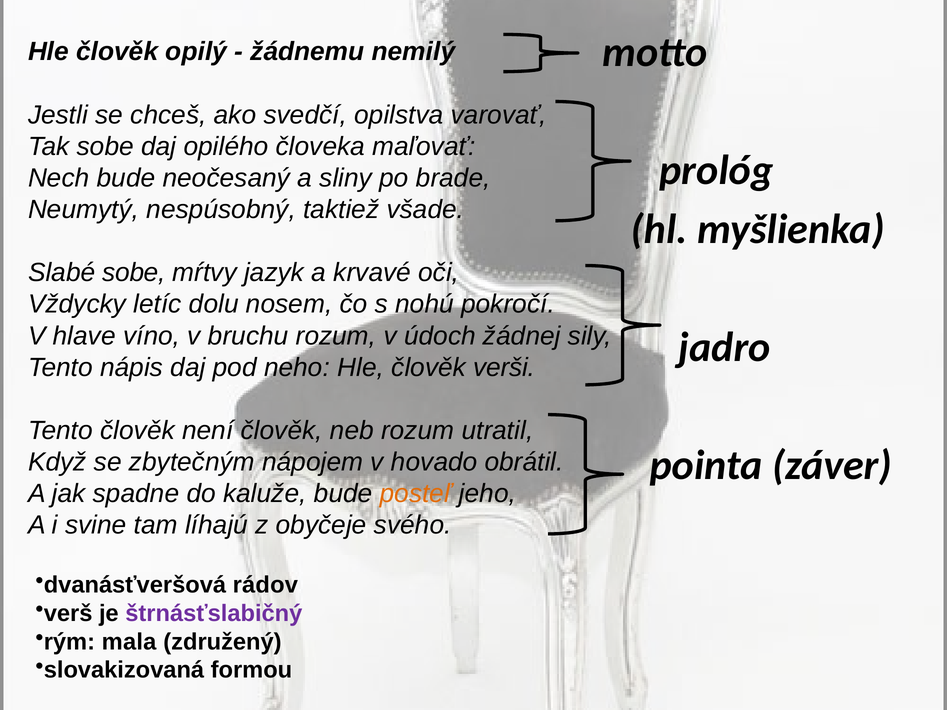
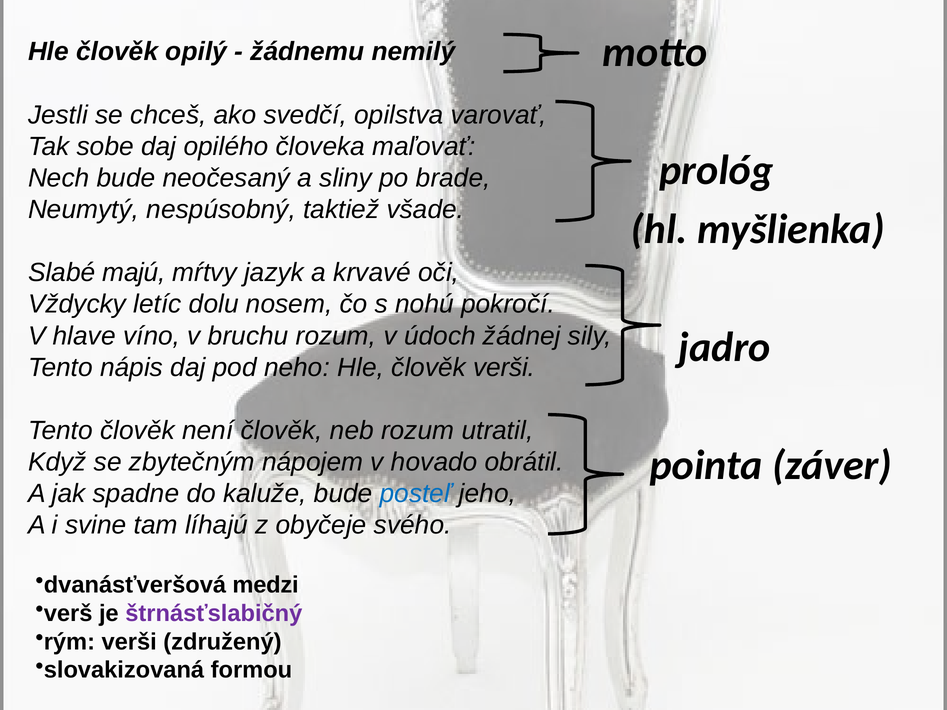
Slabé sobe: sobe -> majú (134, 273)
posteľ colour: orange -> blue (416, 494)
rádov: rádov -> medzi (266, 585)
rým mala: mala -> verši (129, 642)
